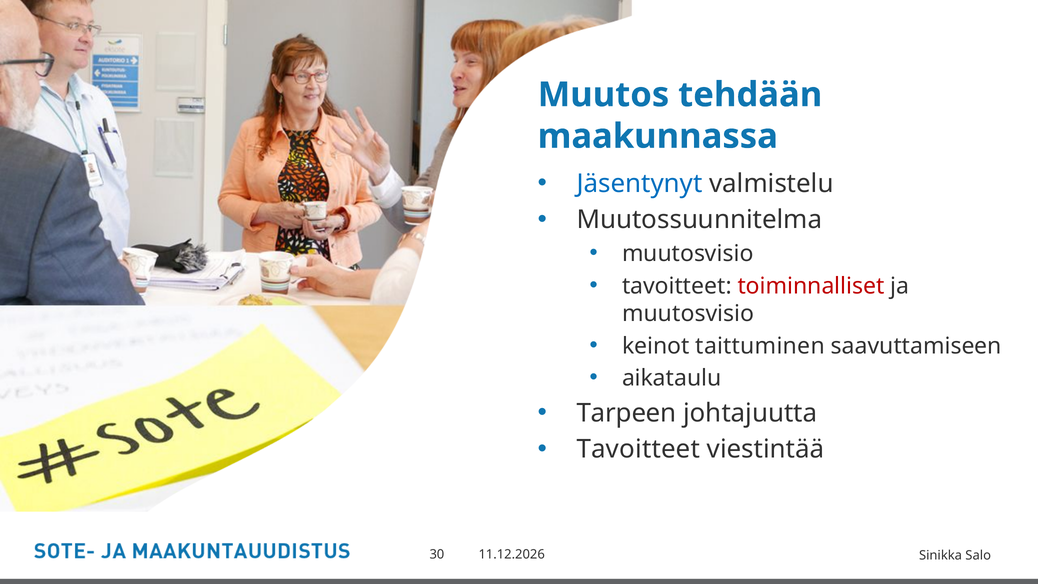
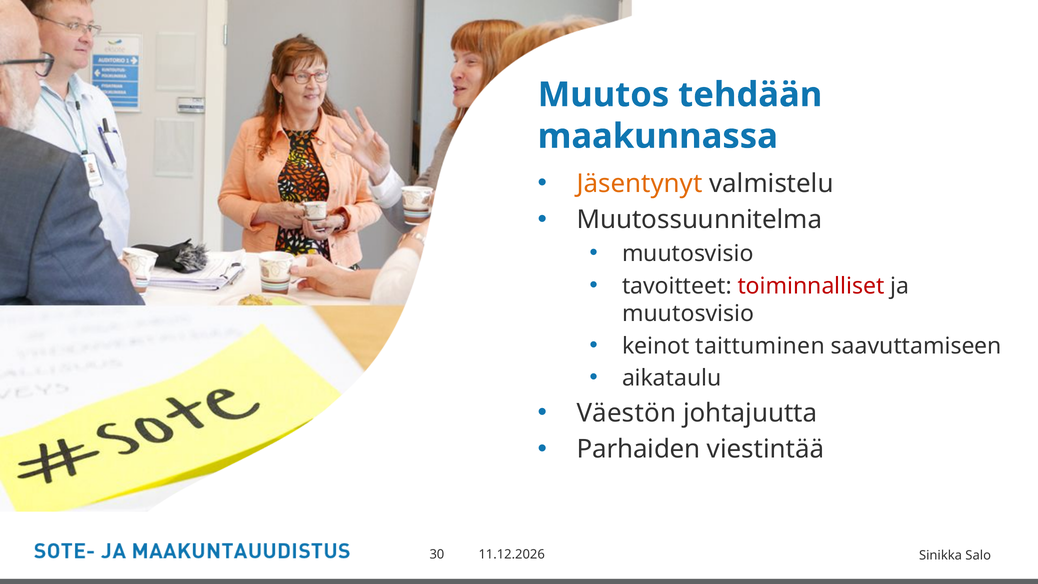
Jäsentynyt colour: blue -> orange (640, 184)
Tarpeen: Tarpeen -> Väestön (626, 413)
Tavoitteet: Tavoitteet -> Parhaiden (638, 449)
